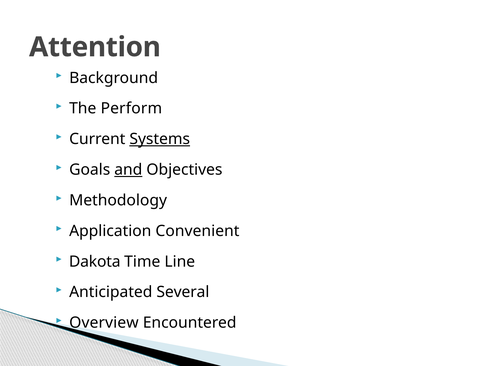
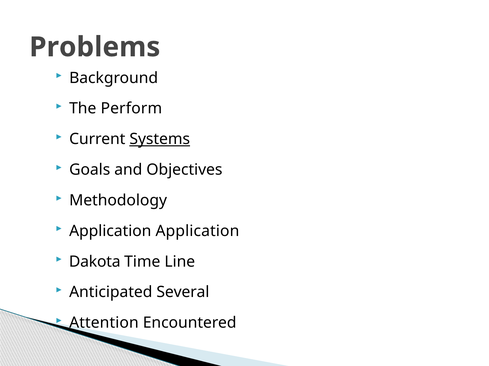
Attention: Attention -> Problems (95, 47)
and underline: present -> none (128, 170)
Application Convenient: Convenient -> Application (197, 231)
Overview: Overview -> Attention (104, 323)
